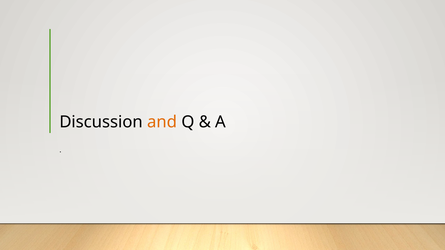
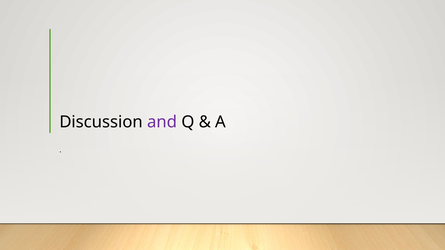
and colour: orange -> purple (162, 122)
